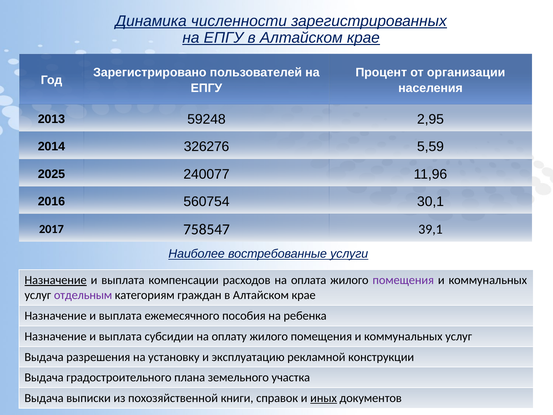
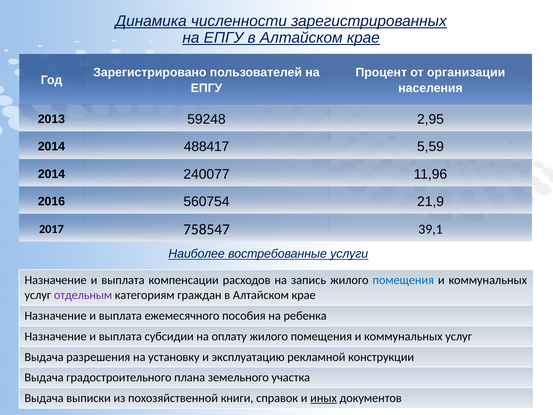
326276: 326276 -> 488417 (207, 147)
2025: 2025 -> 2014 (51, 174)
30,1: 30,1 -> 21,9 (431, 201)
Назначение underline: present -> none (56, 280)
оплата: оплата -> запись (309, 280)
помещения colour: purple -> blue (403, 280)
